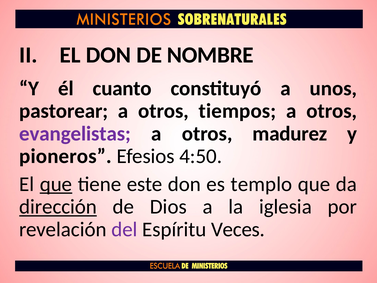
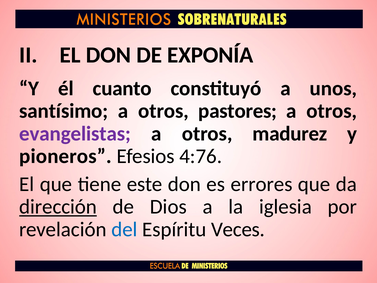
NOMBRE: NOMBRE -> EXPONÍA (210, 55)
pastorear: pastorear -> santísimo (64, 111)
tiempos: tiempos -> pastores (238, 111)
4:50: 4:50 -> 4:76 (201, 156)
que underline: present -> none (56, 184)
templo: templo -> errores (262, 184)
del colour: purple -> blue (124, 229)
